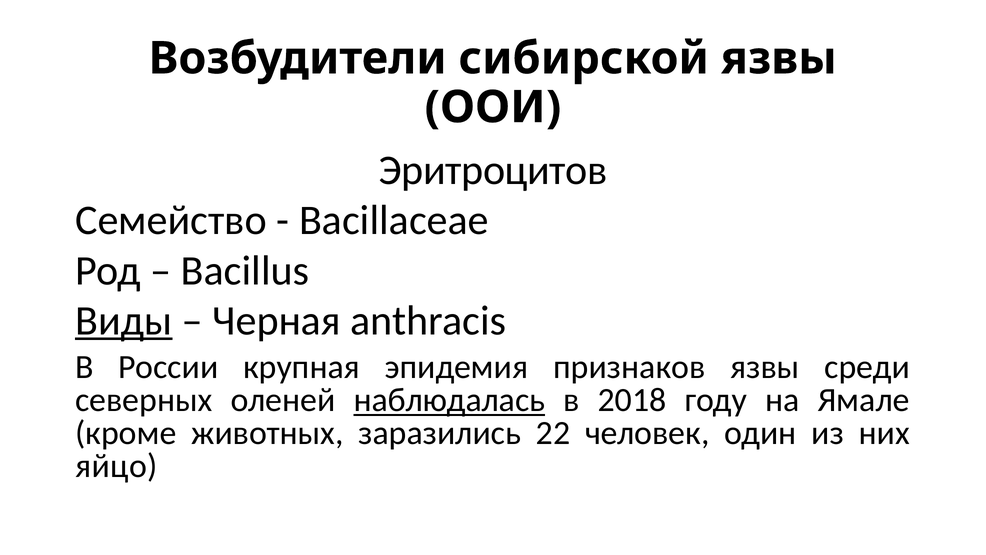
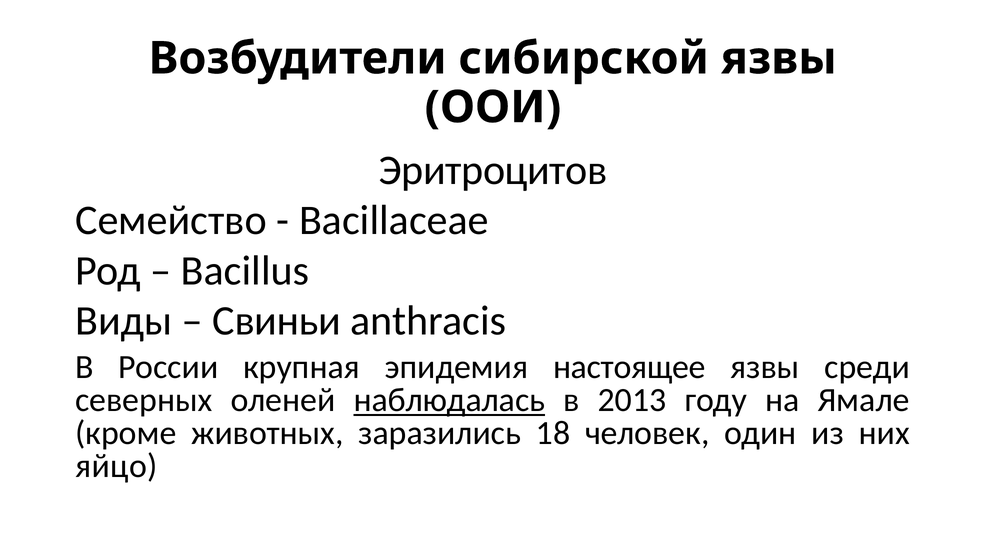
Виды underline: present -> none (124, 321)
Черная: Черная -> Свиньи (277, 321)
признаков: признаков -> настоящее (629, 367)
2018: 2018 -> 2013 (632, 400)
22: 22 -> 18 (553, 433)
